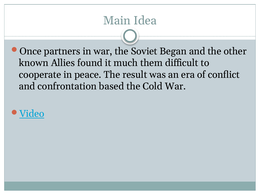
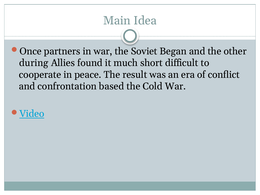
known: known -> during (34, 63)
them: them -> short (151, 63)
